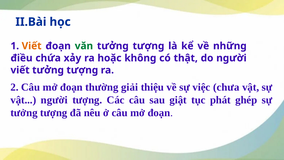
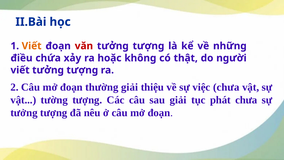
văn colour: green -> red (84, 46)
vật người: người -> tường (54, 100)
sau giật: giật -> giải (178, 100)
phát ghép: ghép -> chưa (246, 100)
